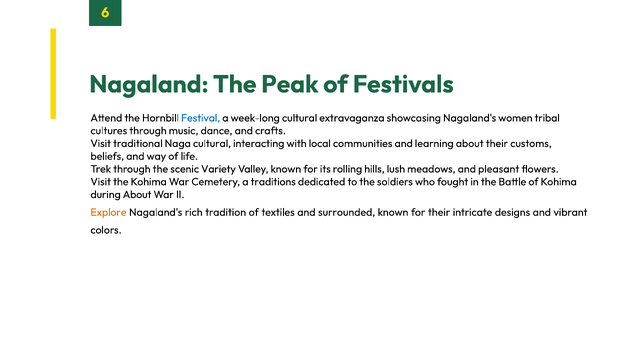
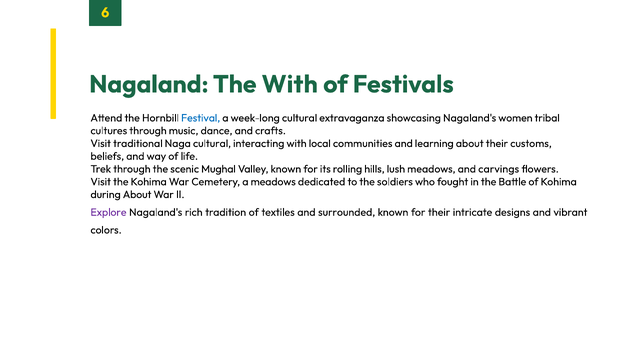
The Peak: Peak -> With (290, 84)
Variety: Variety -> Mughal (218, 169)
pleasant: pleasant -> carvings (499, 169)
a traditions: traditions -> meadows (273, 182)
Explore colour: orange -> purple (108, 212)
